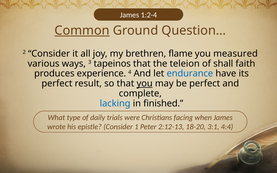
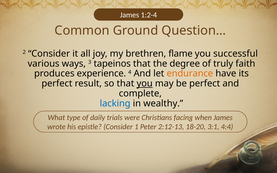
Common underline: present -> none (82, 31)
measured: measured -> successful (236, 54)
teleion: teleion -> degree (185, 64)
shall: shall -> truly (223, 64)
endurance colour: blue -> orange (190, 74)
finished: finished -> wealthy (163, 104)
